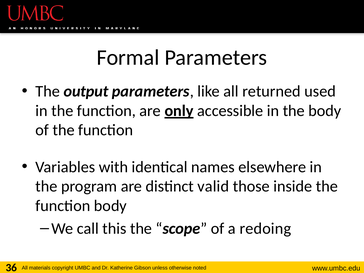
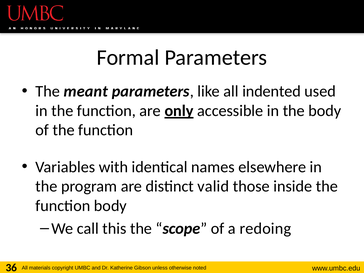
output: output -> meant (86, 91)
returned: returned -> indented (272, 91)
